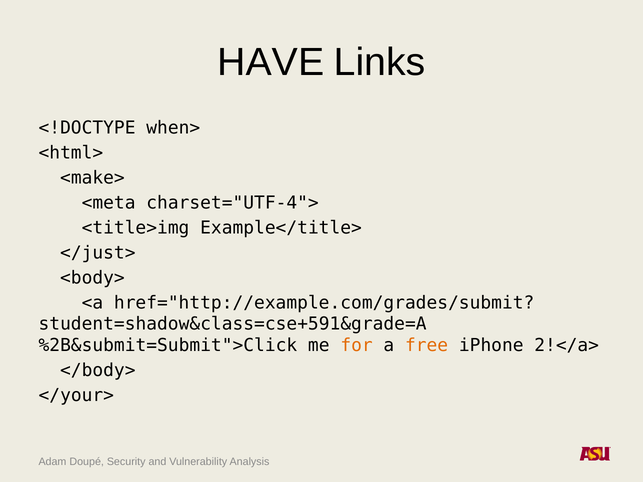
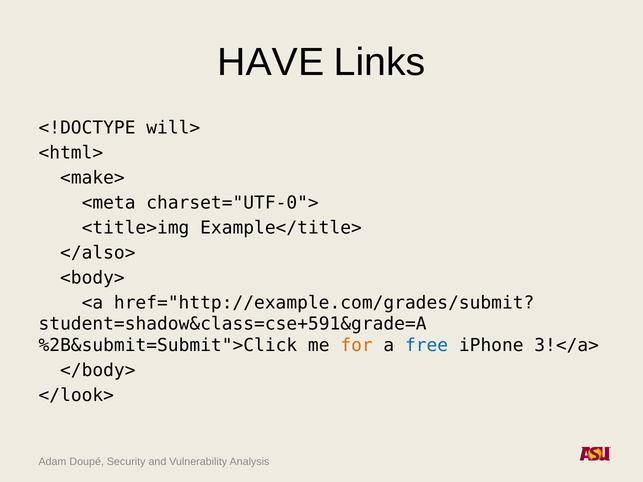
when>: when> -> will> (173, 128)
charset="UTF-4">: charset="UTF-4"> -> charset="UTF-0"> (233, 203)
</just>: </just> -> </also> (98, 253)
free colour: orange -> blue (427, 346)
2!</a>: 2!</a> -> 3!</a> (567, 346)
</your>: </your> -> </look> (76, 396)
